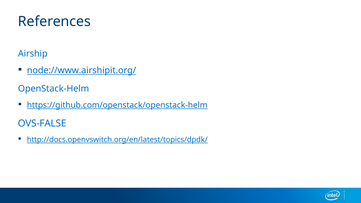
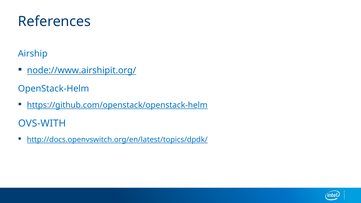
OVS-FALSE: OVS-FALSE -> OVS-WITH (42, 123)
